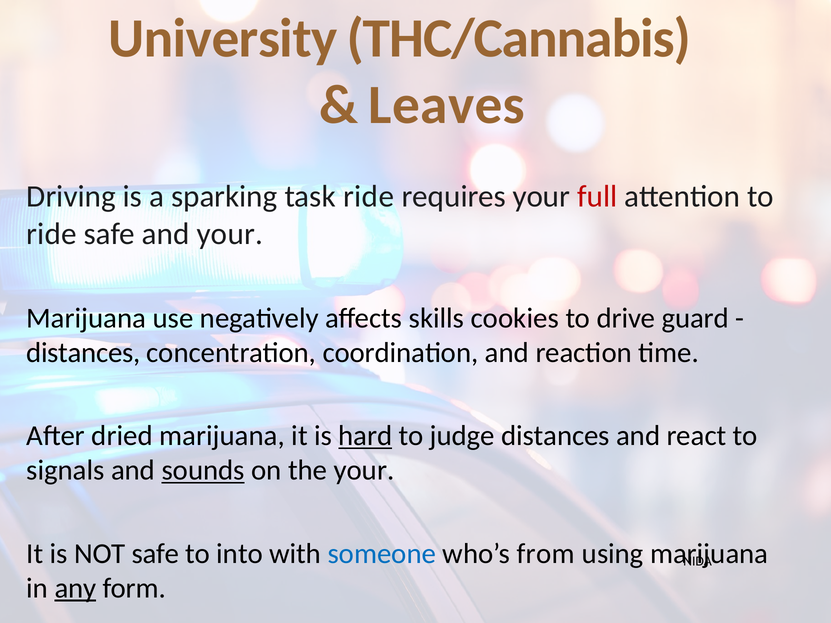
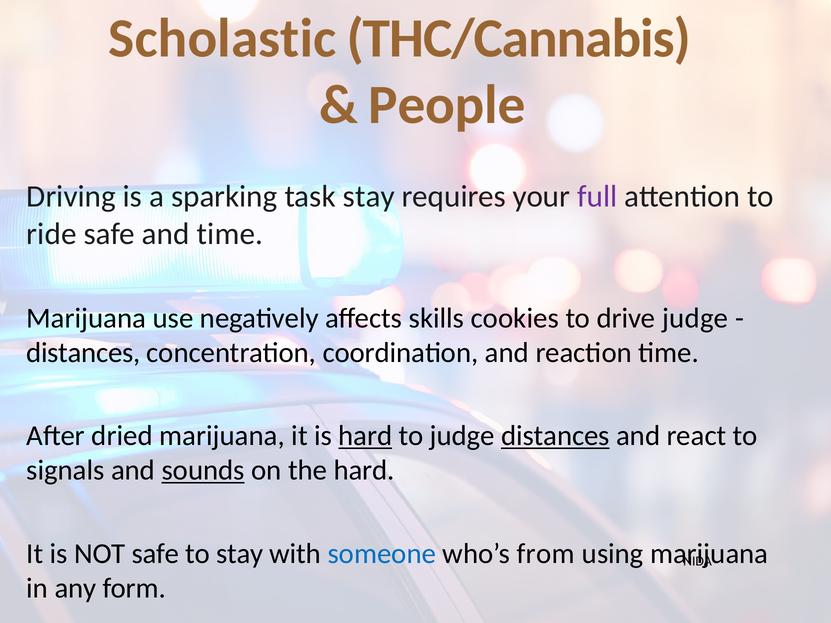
University: University -> Scholastic (222, 39)
Leaves: Leaves -> People (447, 105)
task ride: ride -> stay (369, 197)
full colour: red -> purple (597, 197)
and your: your -> time (230, 234)
drive guard: guard -> judge (695, 318)
distances underline: none -> present (555, 436)
the your: your -> hard (364, 471)
to into: into -> stay (240, 554)
any underline: present -> none (76, 588)
